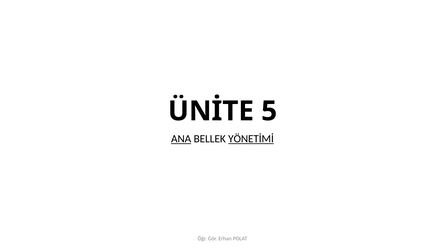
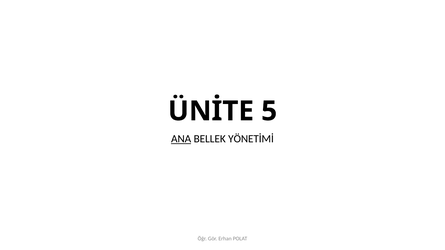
YÖNETİMİ underline: present -> none (251, 139)
